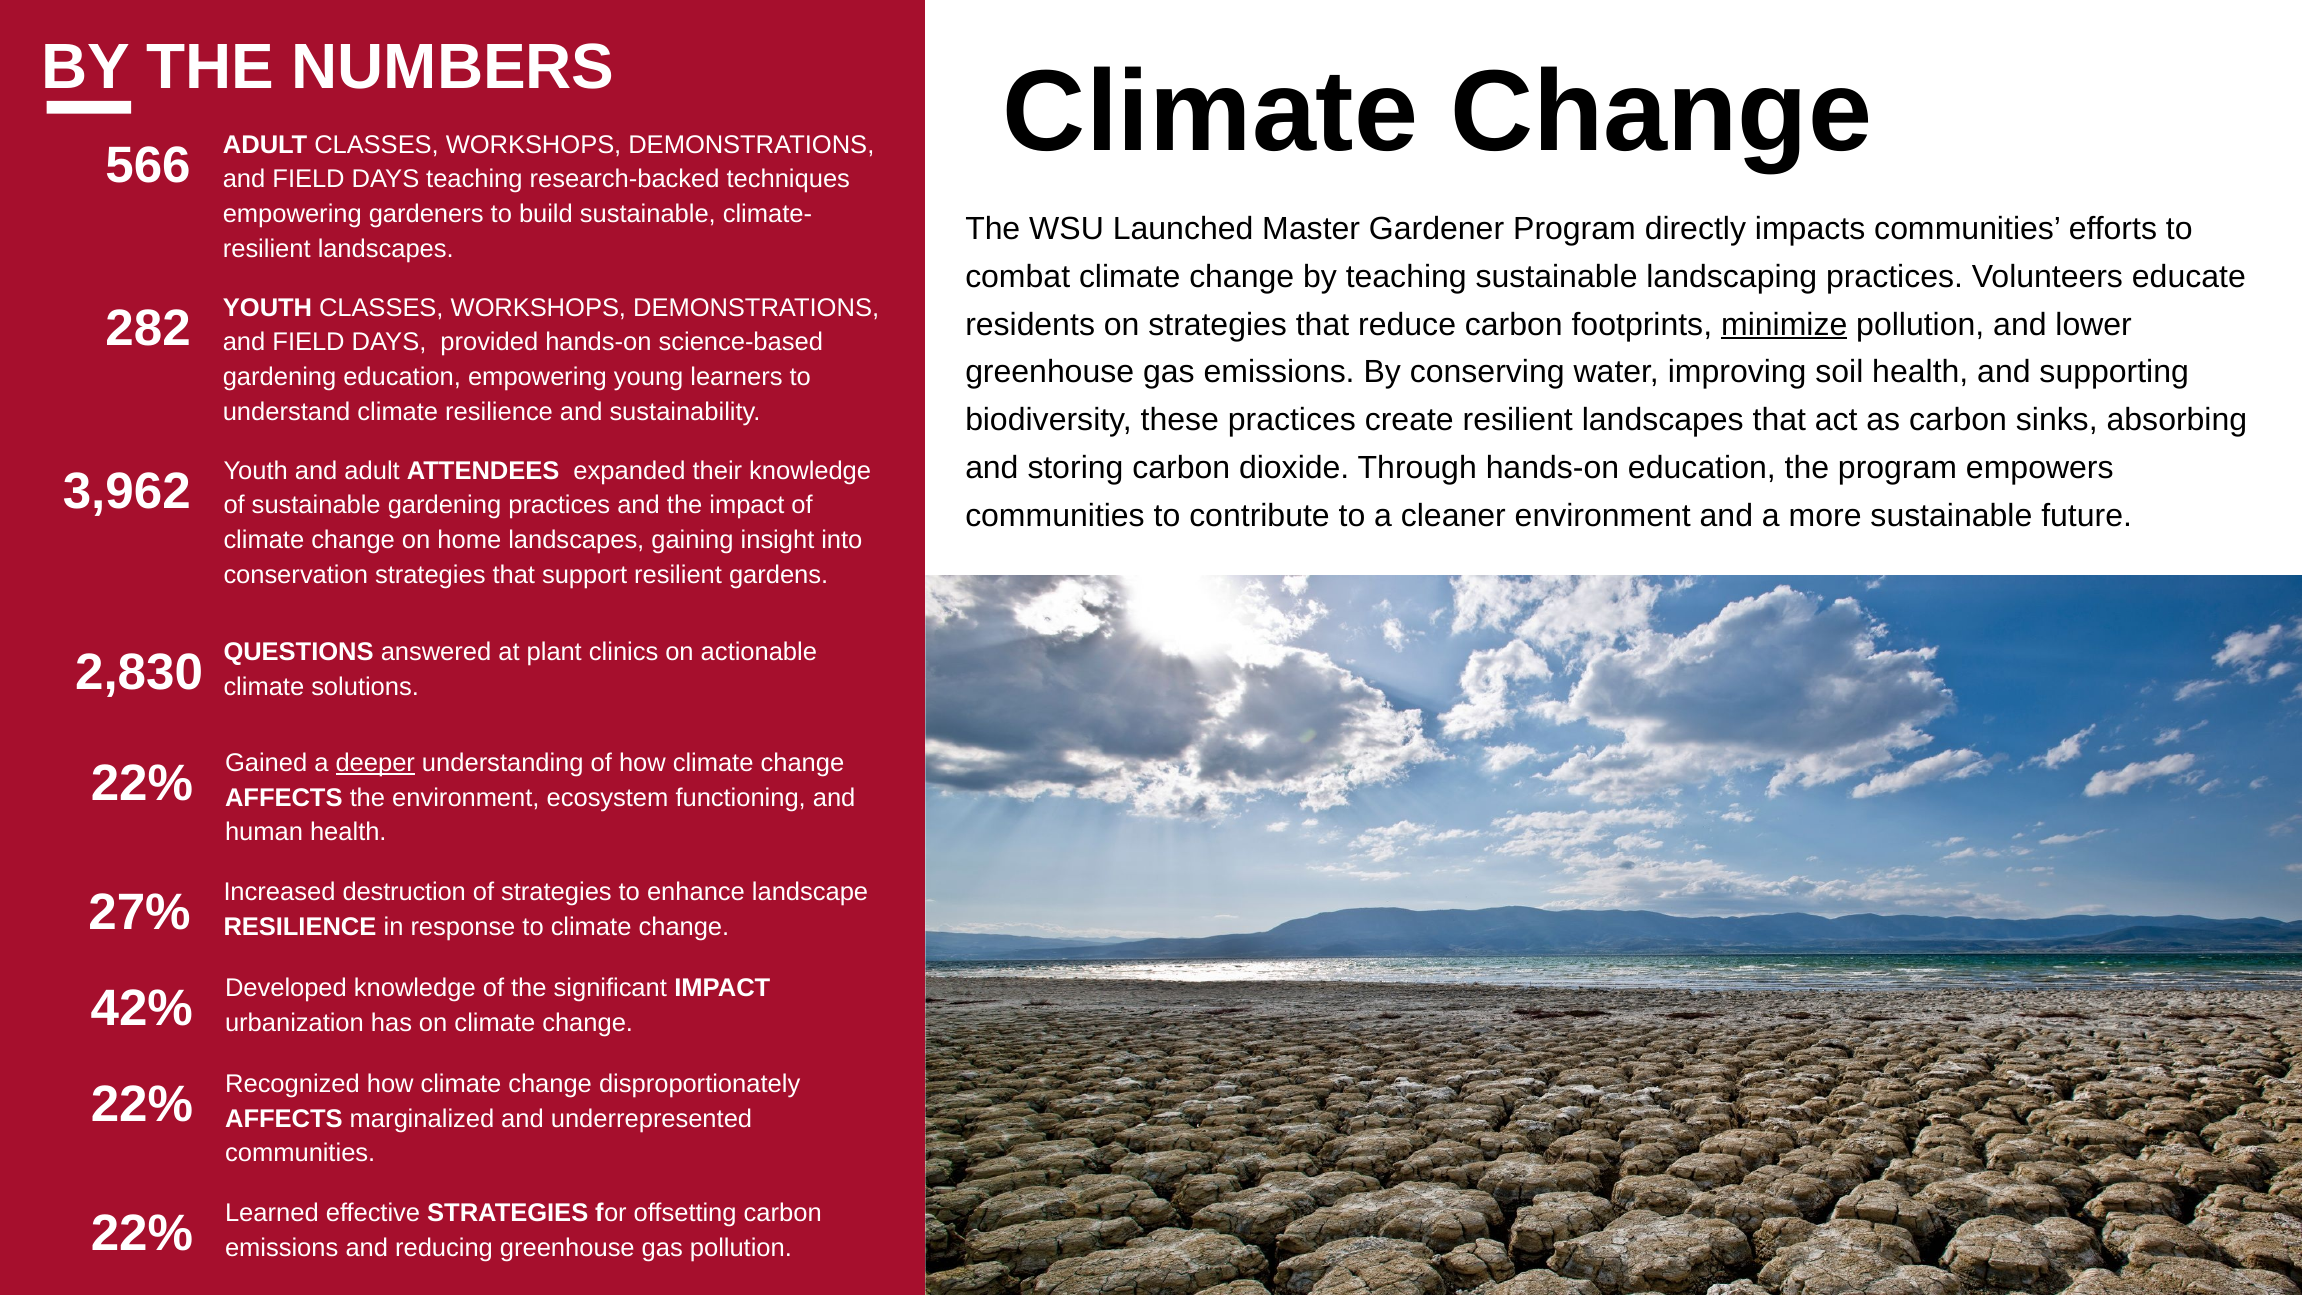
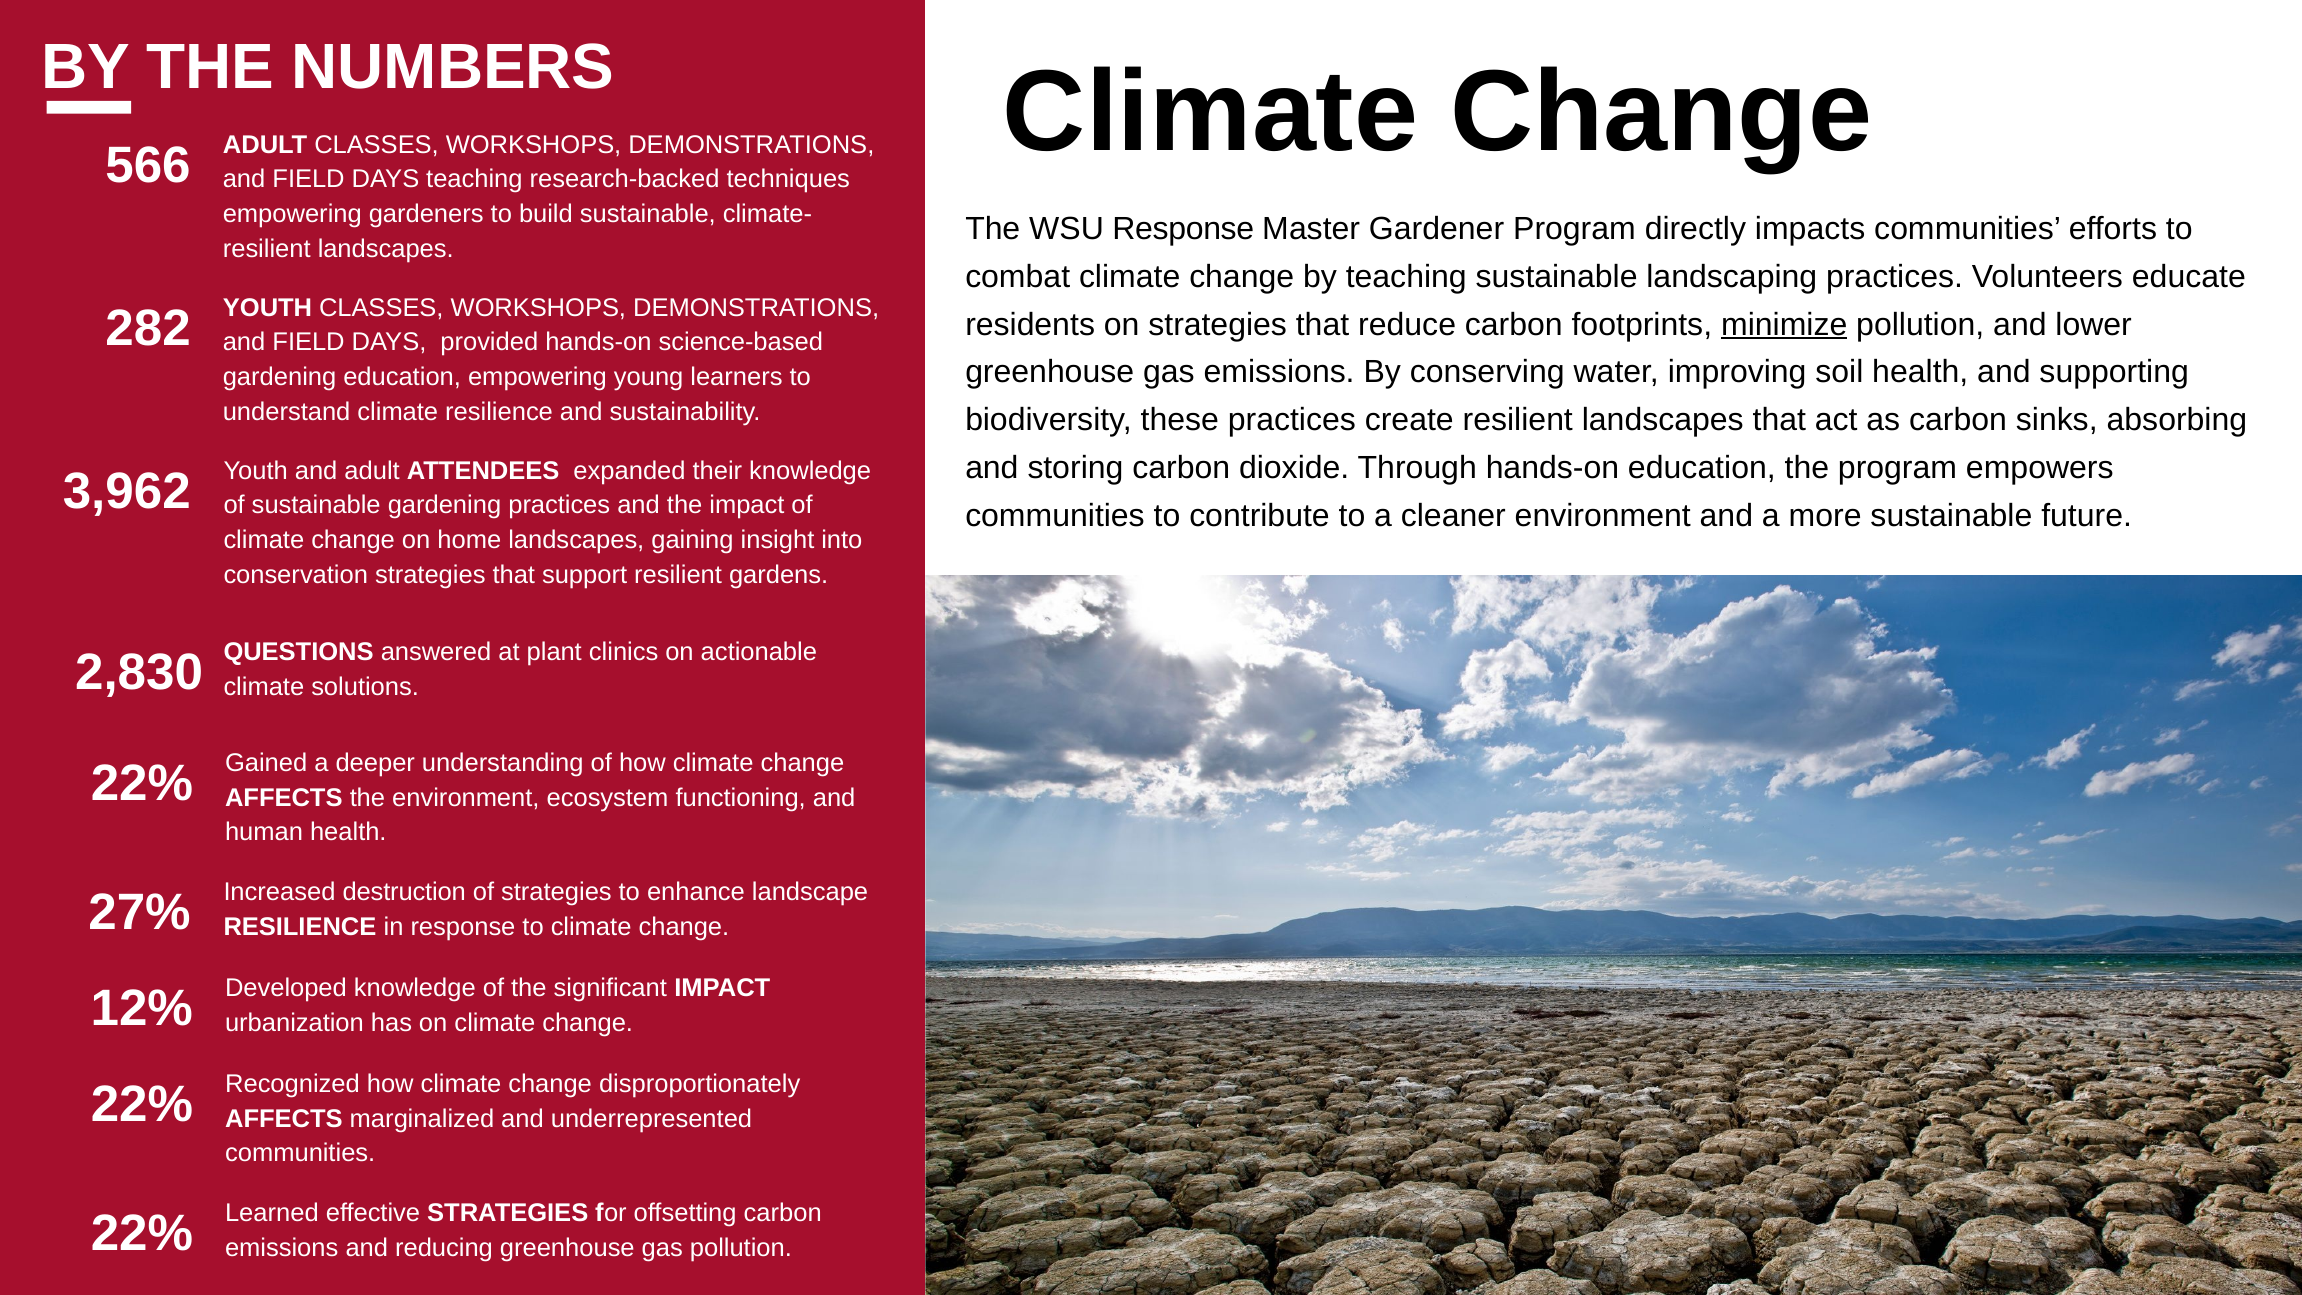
WSU Launched: Launched -> Response (1183, 229)
deeper underline: present -> none (375, 763)
42%: 42% -> 12% (142, 1009)
